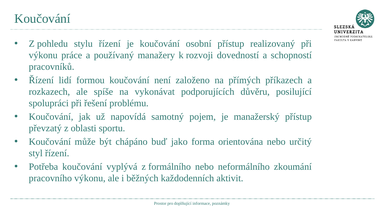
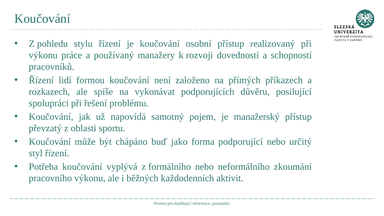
orientována: orientována -> podporující (241, 142)
